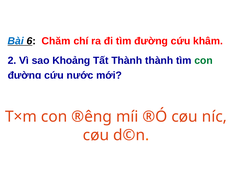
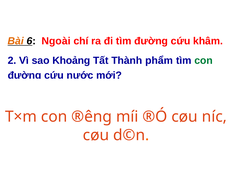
Bài colour: blue -> orange (16, 41)
Chăm: Chăm -> Ngoài (56, 41)
Thành thành: thành -> phẩm (159, 60)
